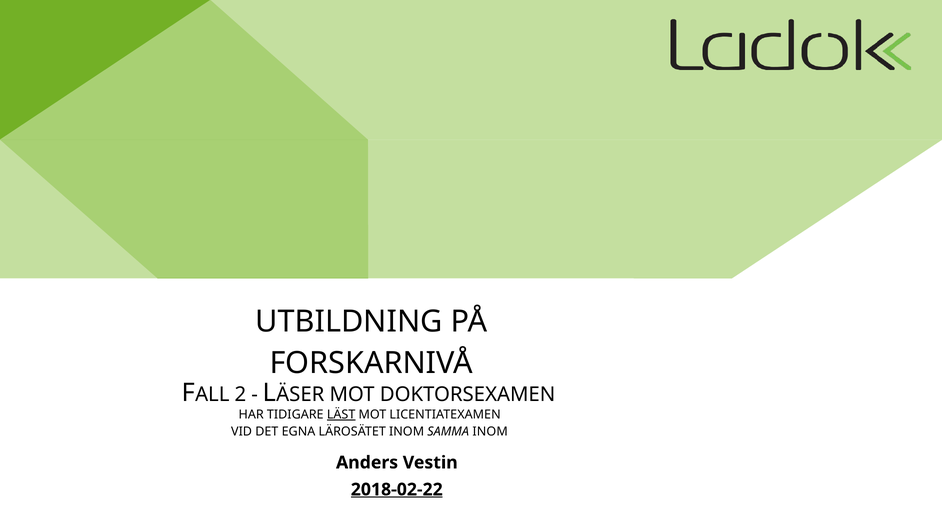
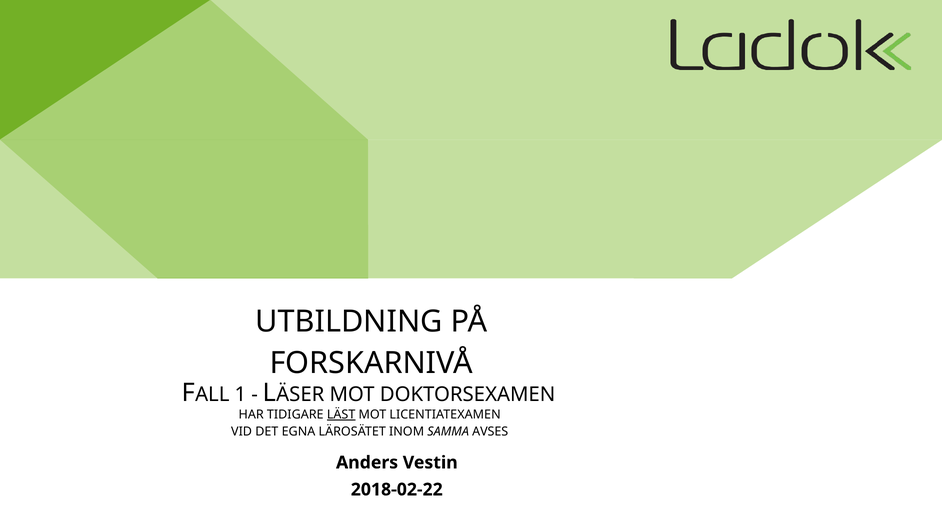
2: 2 -> 1 (240, 395)
SAMMA INOM: INOM -> AVSES (490, 431)
2018-02-22 underline: present -> none (397, 489)
